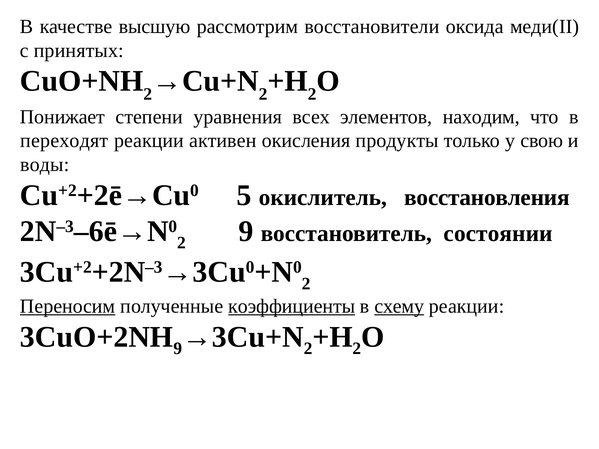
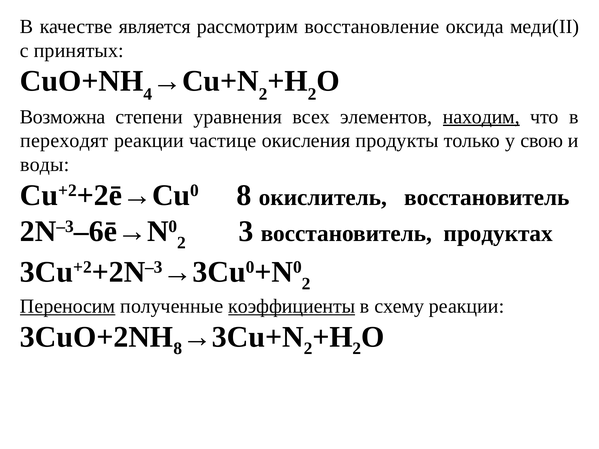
высшую: высшую -> является (155, 27)
восстановители: восстановители -> восстановление (372, 27)
2: 2 -> 4 (148, 94)
Понижает: Понижает -> Возможна (63, 117)
находим underline: none -> present (481, 117)
активен: активен -> частице (223, 141)
Cu+2+2ē→Cu0 5: 5 -> 8 (244, 195)
окислитель восстановления: восстановления -> восстановитель (487, 198)
9: 9 -> 3 (246, 231)
состоянии: состоянии -> продуктах (498, 234)
схему underline: present -> none (399, 306)
9: 9 -> 8 (178, 349)
